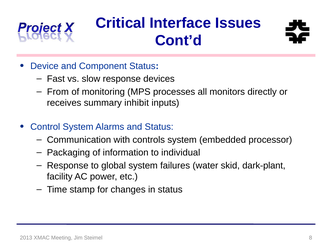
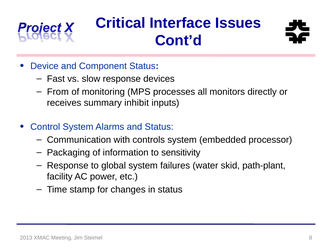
individual: individual -> sensitivity (181, 153)
dark-plant: dark-plant -> path-plant (264, 166)
